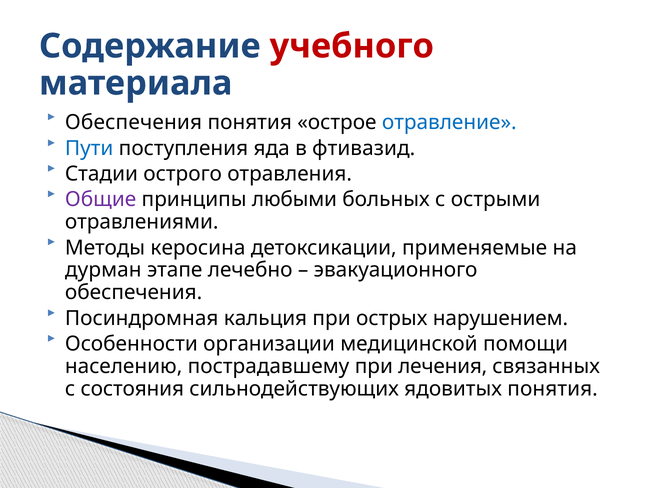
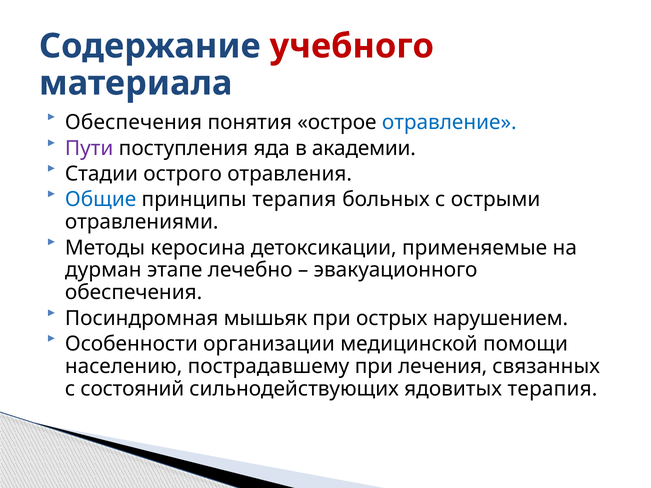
Пути colour: blue -> purple (89, 148)
фтивазид: фтивазид -> академии (364, 148)
Общие colour: purple -> blue (101, 200)
принципы любыми: любыми -> терапия (294, 200)
кальция: кальция -> мышьяк (266, 318)
состояния: состояния -> состояний (132, 389)
ядовитых понятия: понятия -> терапия (553, 389)
